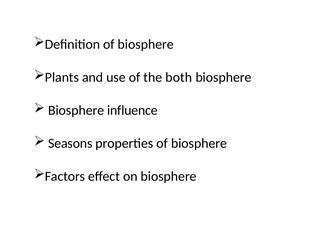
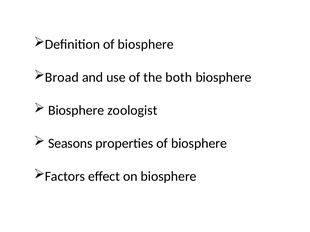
Plants: Plants -> Broad (62, 77)
influence: influence -> zoologist (132, 110)
